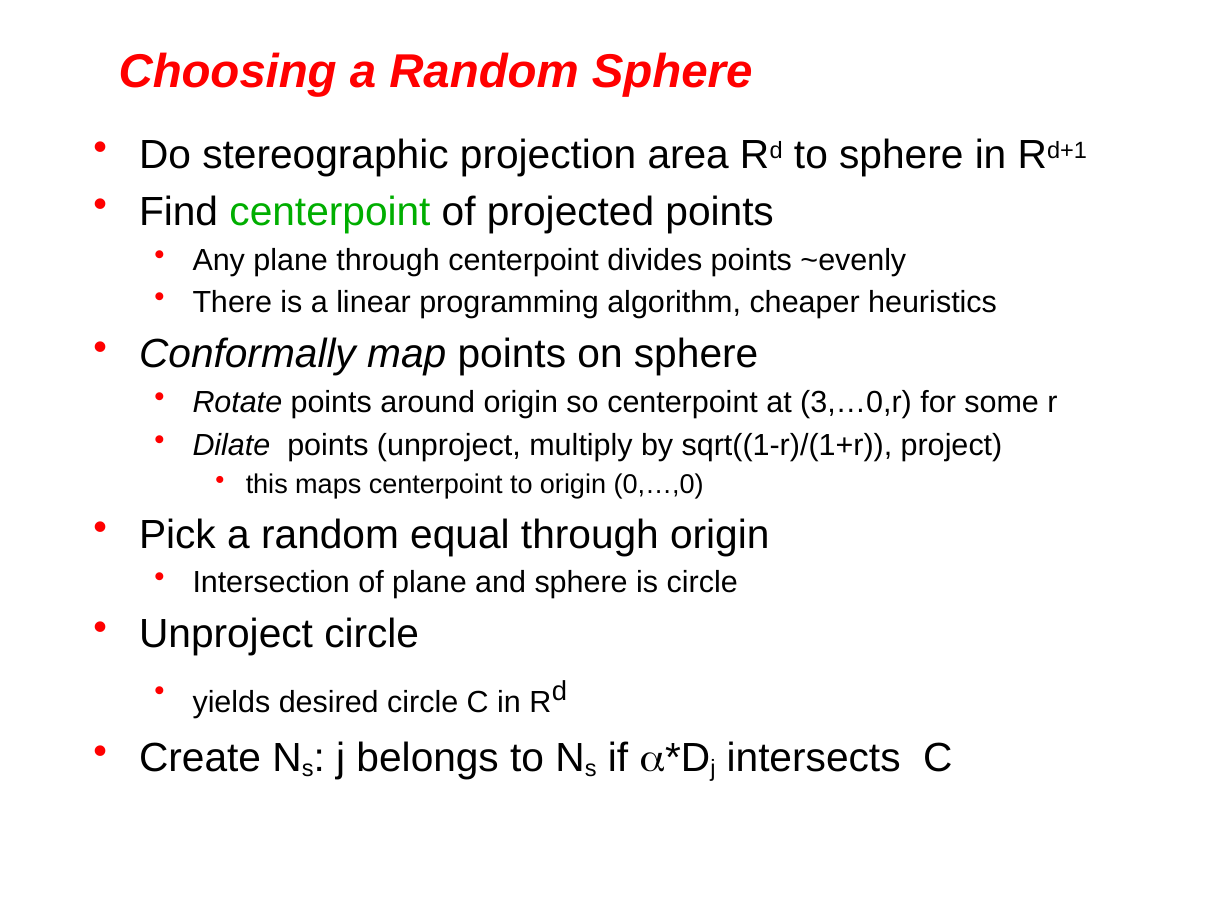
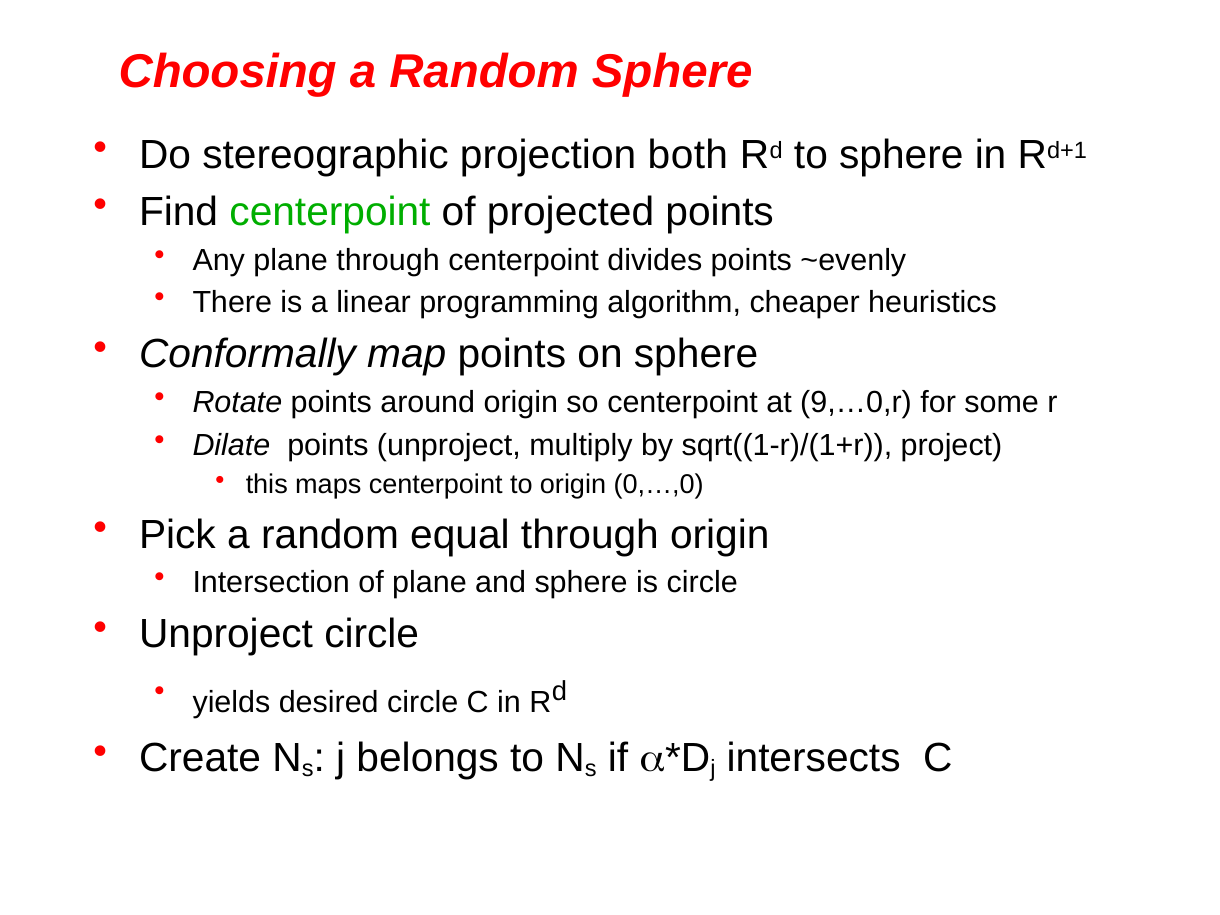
area: area -> both (688, 155)
3,…0,r: 3,…0,r -> 9,…0,r (856, 402)
